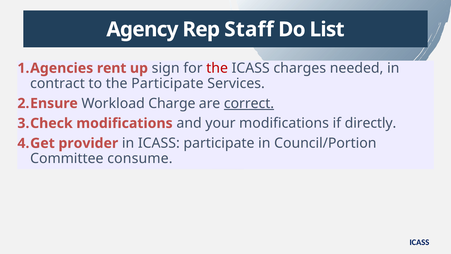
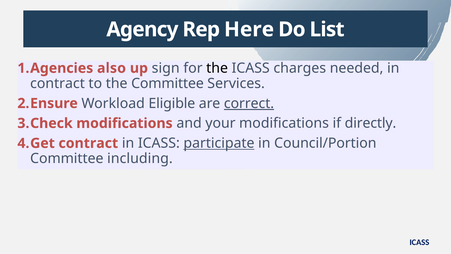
Staff: Staff -> Here (249, 29)
rent: rent -> also (112, 68)
the colour: red -> black (217, 68)
the Participate: Participate -> Committee (167, 83)
Charge: Charge -> Eligible (172, 103)
provider: provider -> contract (88, 143)
participate underline: none -> present (219, 143)
consume: consume -> including (140, 158)
